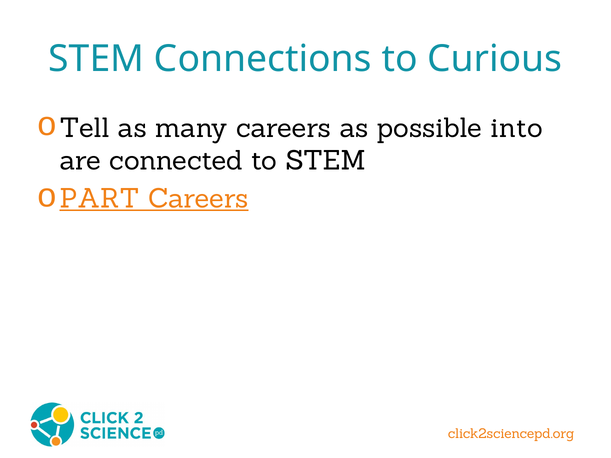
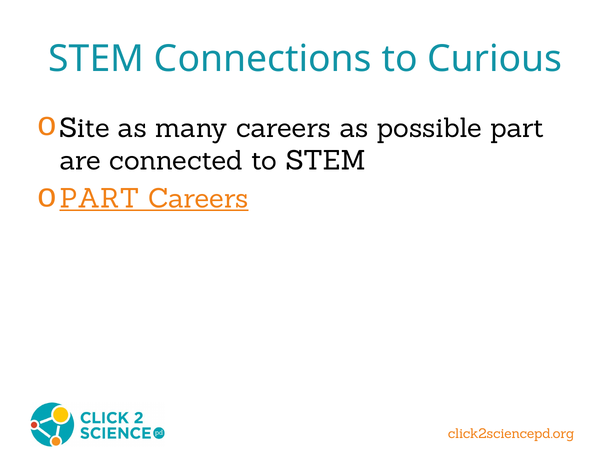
Tell: Tell -> Site (85, 128)
possible into: into -> part (517, 128)
